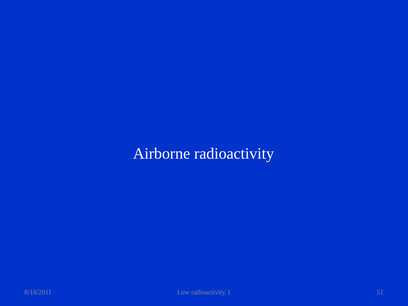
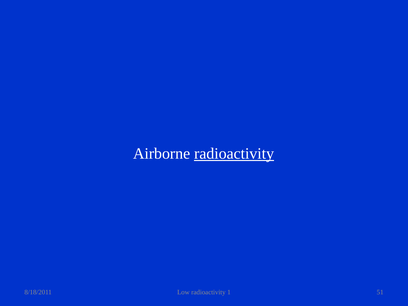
radioactivity underline: none -> present (234, 154)
